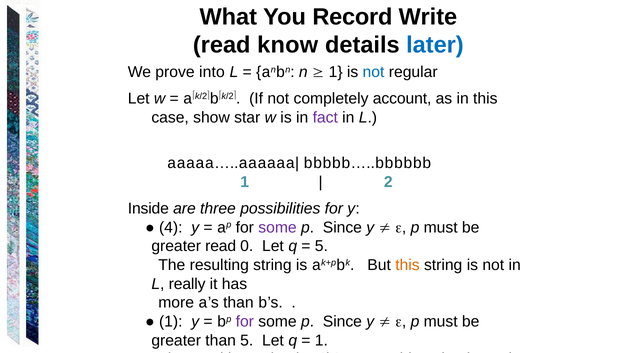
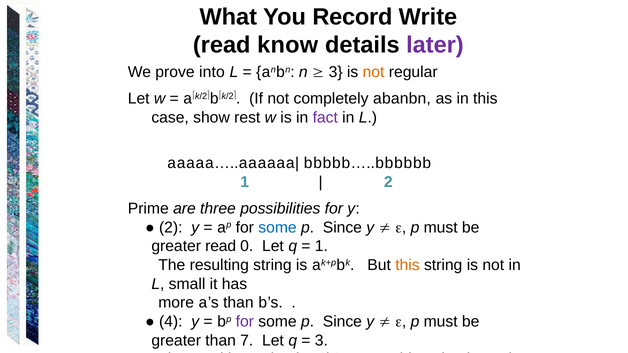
later colour: blue -> purple (435, 45)
1: 1 -> 3 (336, 72)
not colour: blue -> orange (374, 72)
account: account -> abanbn (402, 99)
star: star -> rest (247, 118)
Inside: Inside -> Prime (148, 209)
4: 4 -> 2 (171, 228)
some colour: purple -> blue (278, 228)
5: 5 -> 1 (321, 246)
really: really -> small (187, 284)
1: 1 -> 4 (171, 322)
than 5: 5 -> 7 (247, 341)
1: 1 -> 3 (321, 341)
